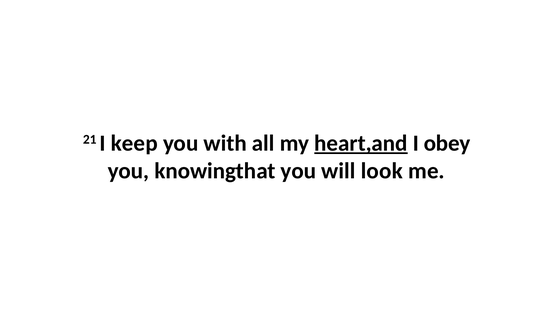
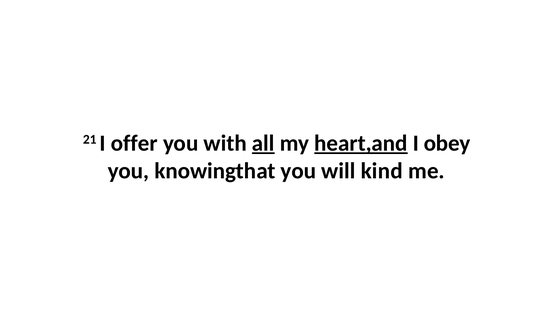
keep: keep -> offer (134, 143)
all underline: none -> present (263, 143)
look: look -> kind (382, 171)
